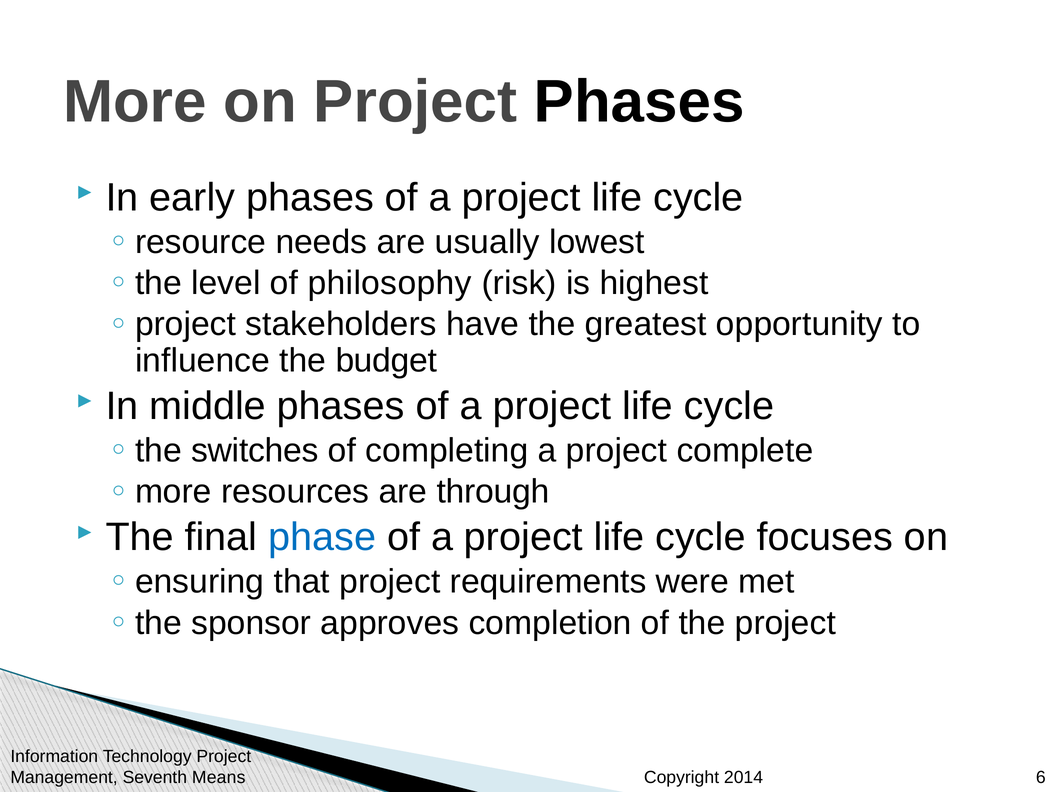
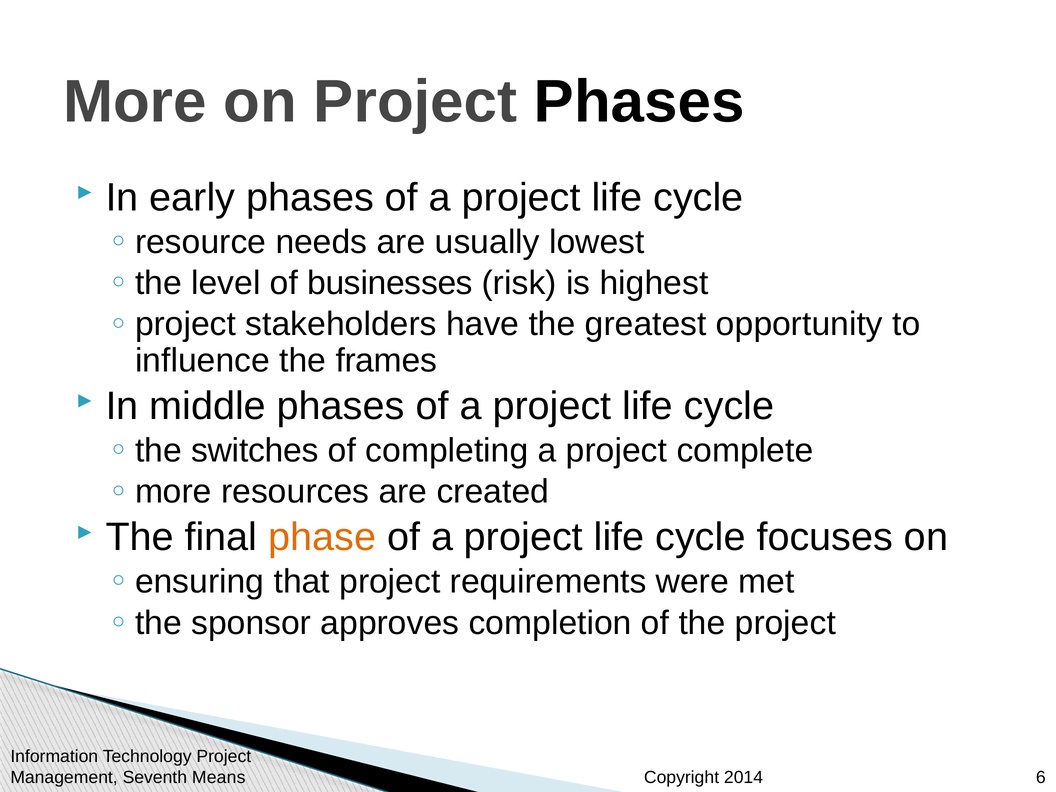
philosophy: philosophy -> businesses (390, 283)
budget: budget -> frames (386, 361)
through: through -> created (493, 492)
phase colour: blue -> orange (322, 537)
